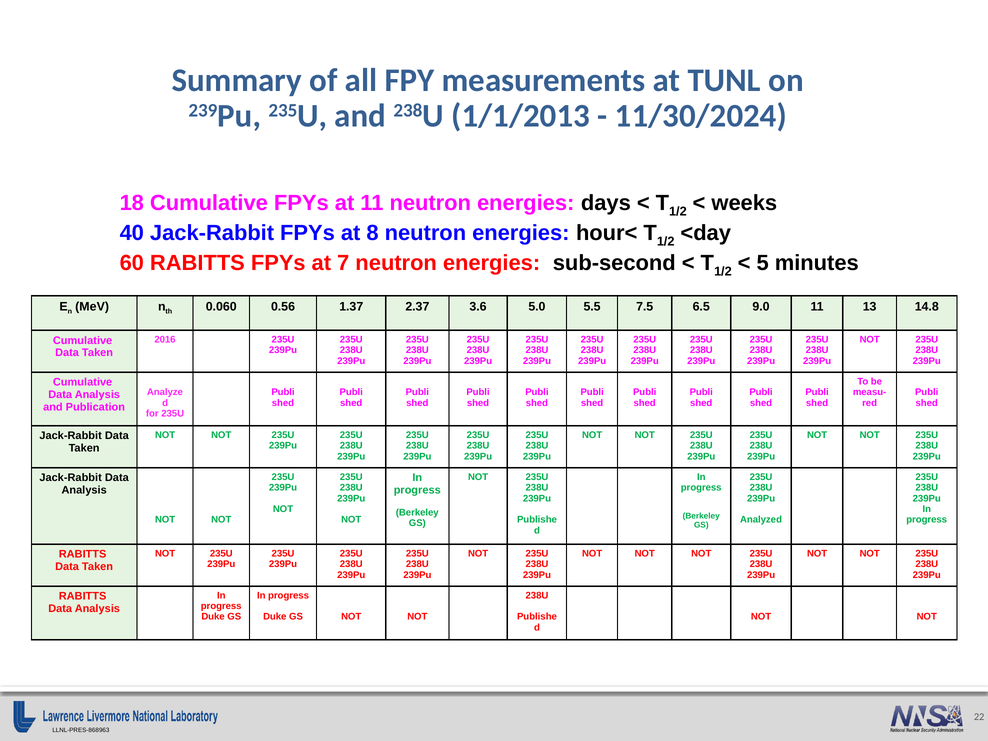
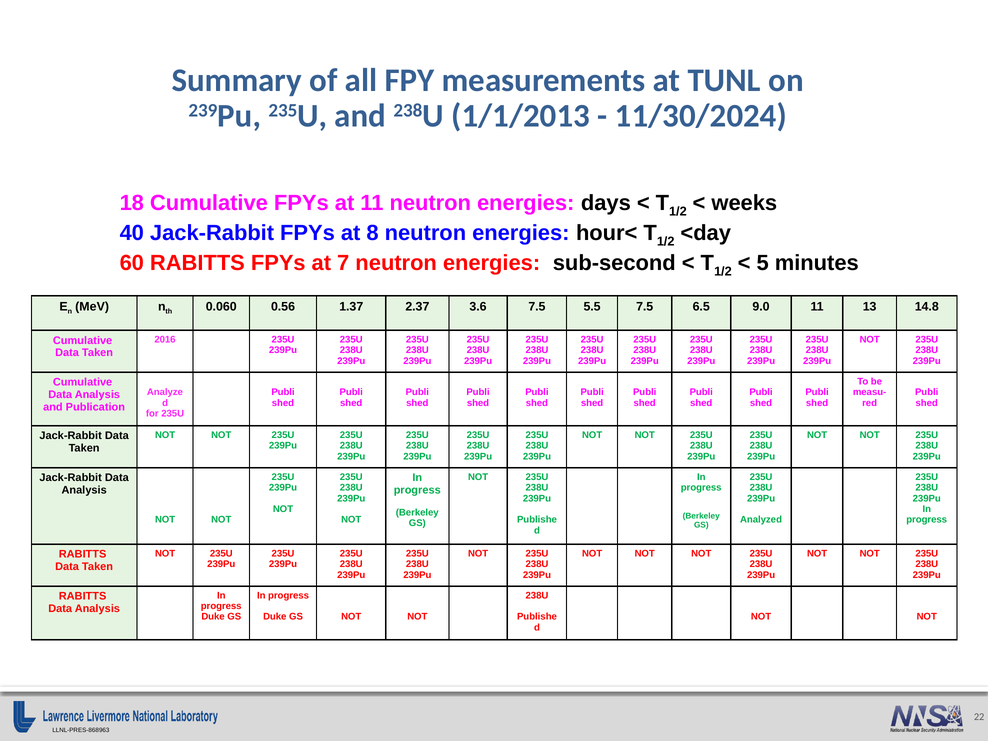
3.6 5.0: 5.0 -> 7.5 (537, 307)
